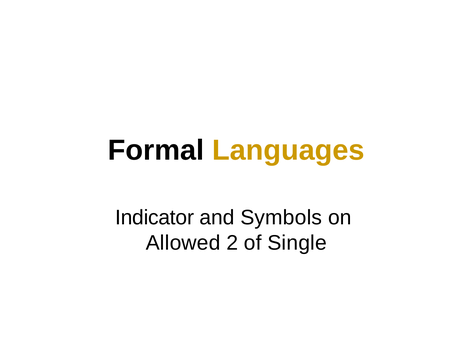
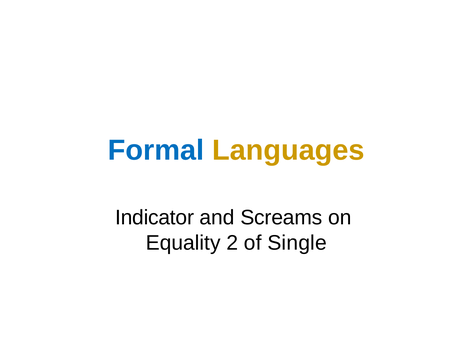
Formal colour: black -> blue (156, 150)
Symbols: Symbols -> Screams (281, 217)
Allowed: Allowed -> Equality (183, 243)
